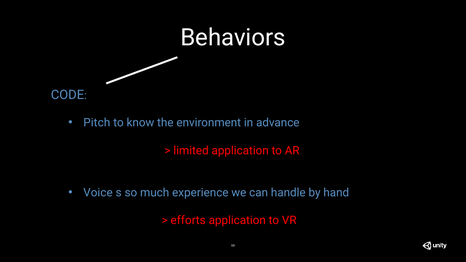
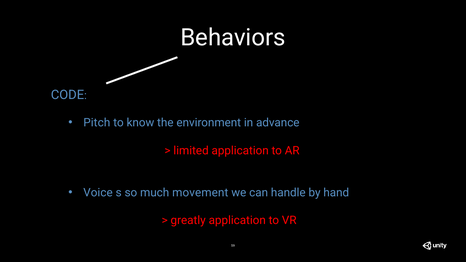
experience: experience -> movement (200, 193)
efforts: efforts -> greatly (188, 221)
